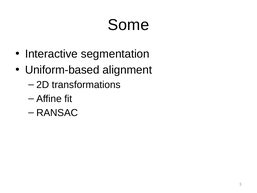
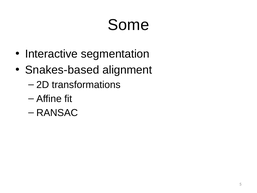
Uniform-based: Uniform-based -> Snakes-based (62, 70)
